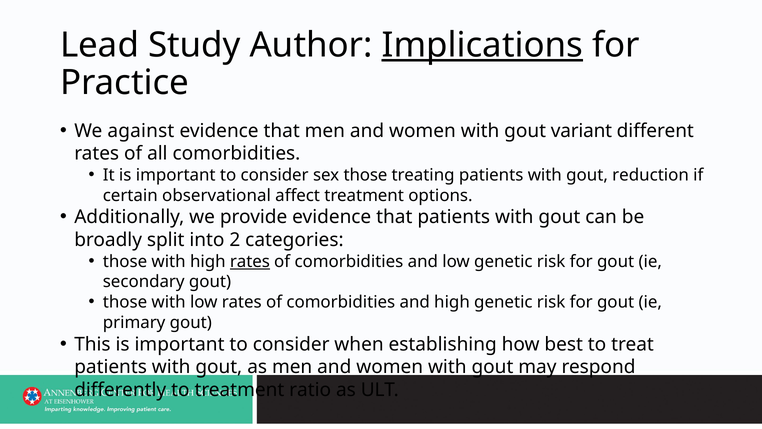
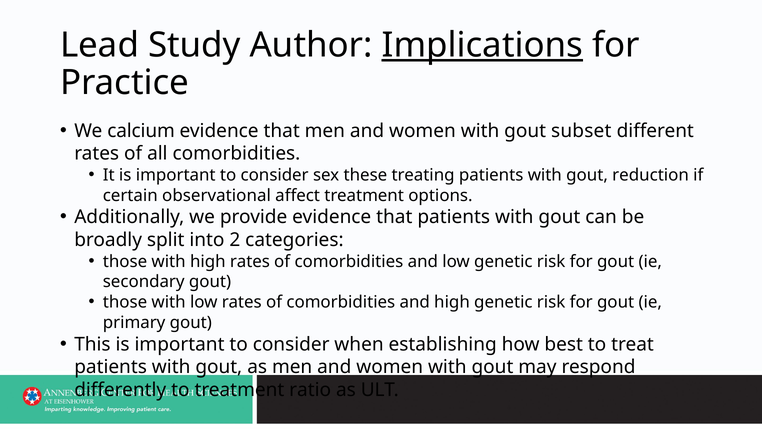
against: against -> calcium (141, 131)
variant: variant -> subset (581, 131)
sex those: those -> these (365, 175)
rates underline: present -> none (250, 261)
